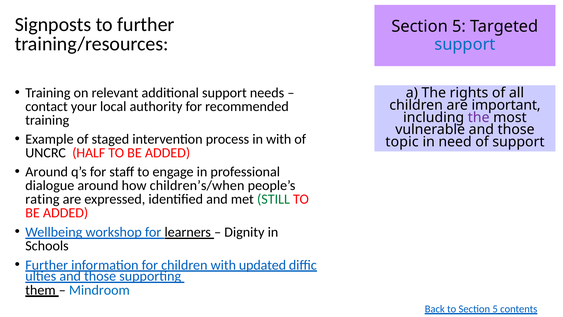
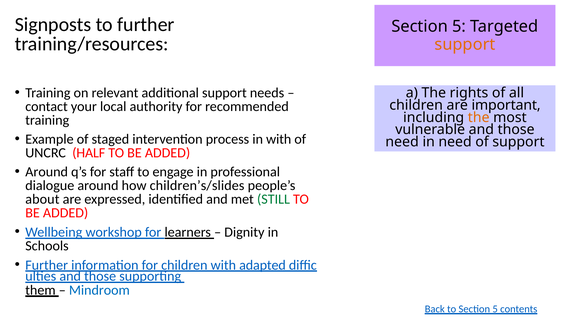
support colour: blue -> orange (465, 44)
the colour: purple -> orange (479, 117)
topic: topic -> need (402, 142)
children’s/when: children’s/when -> children’s/slides (197, 185)
rating: rating -> about (42, 199)
updated: updated -> adapted (262, 265)
